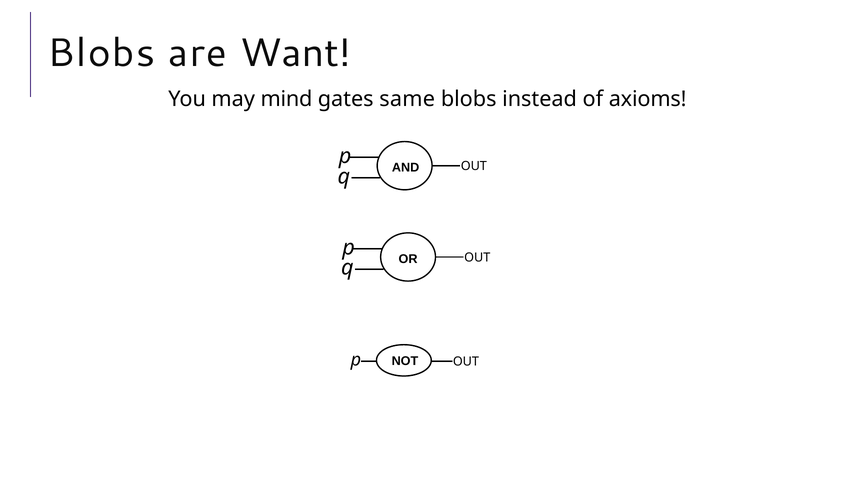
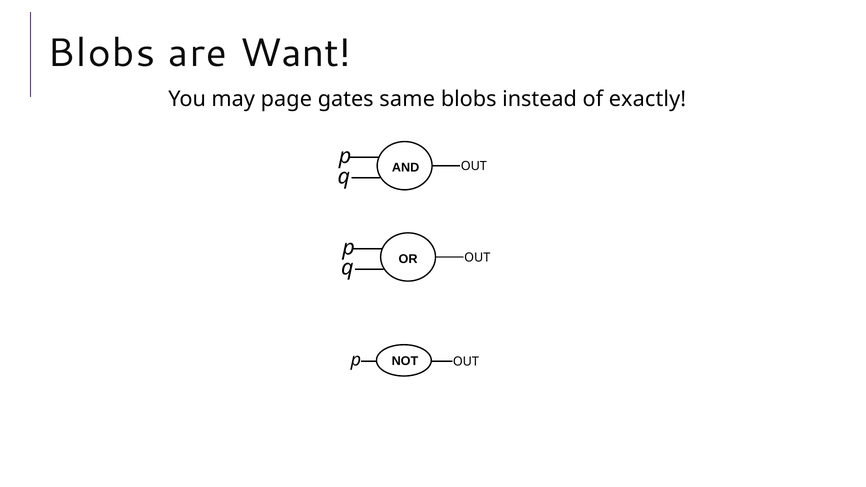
mind: mind -> page (286, 99)
axioms: axioms -> exactly (647, 99)
